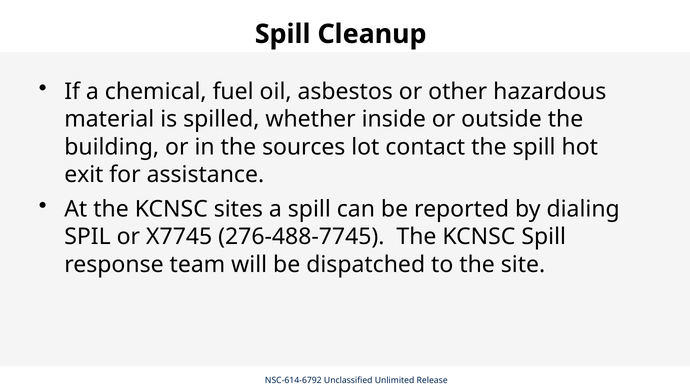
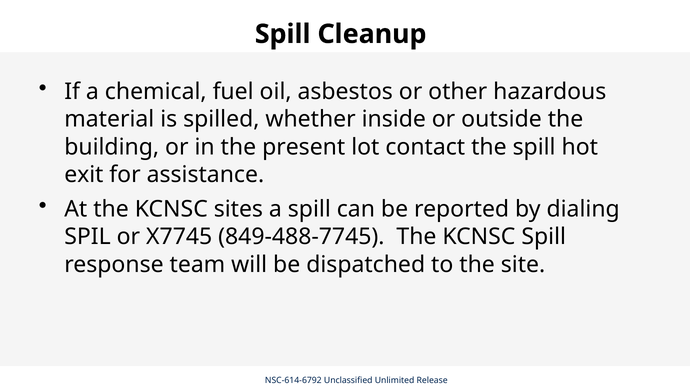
sources: sources -> present (304, 147)
276-488-7745: 276-488-7745 -> 849-488-7745 (301, 237)
